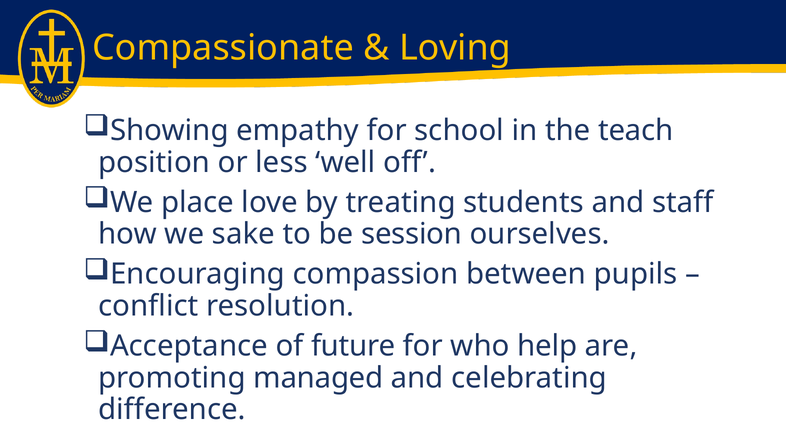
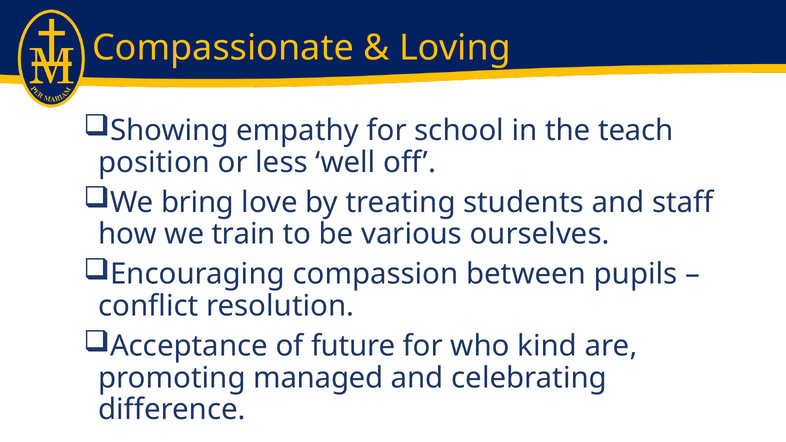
place: place -> bring (198, 202)
sake: sake -> train (244, 234)
session: session -> various (412, 234)
help: help -> kind (547, 346)
